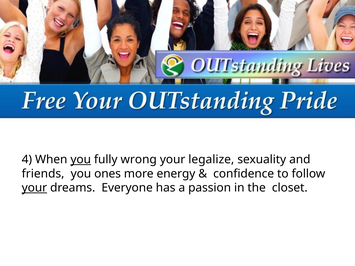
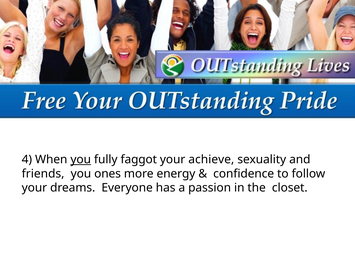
wrong: wrong -> faggot (139, 160)
legalize: legalize -> achieve (211, 160)
your underline: present -> none (34, 188)
